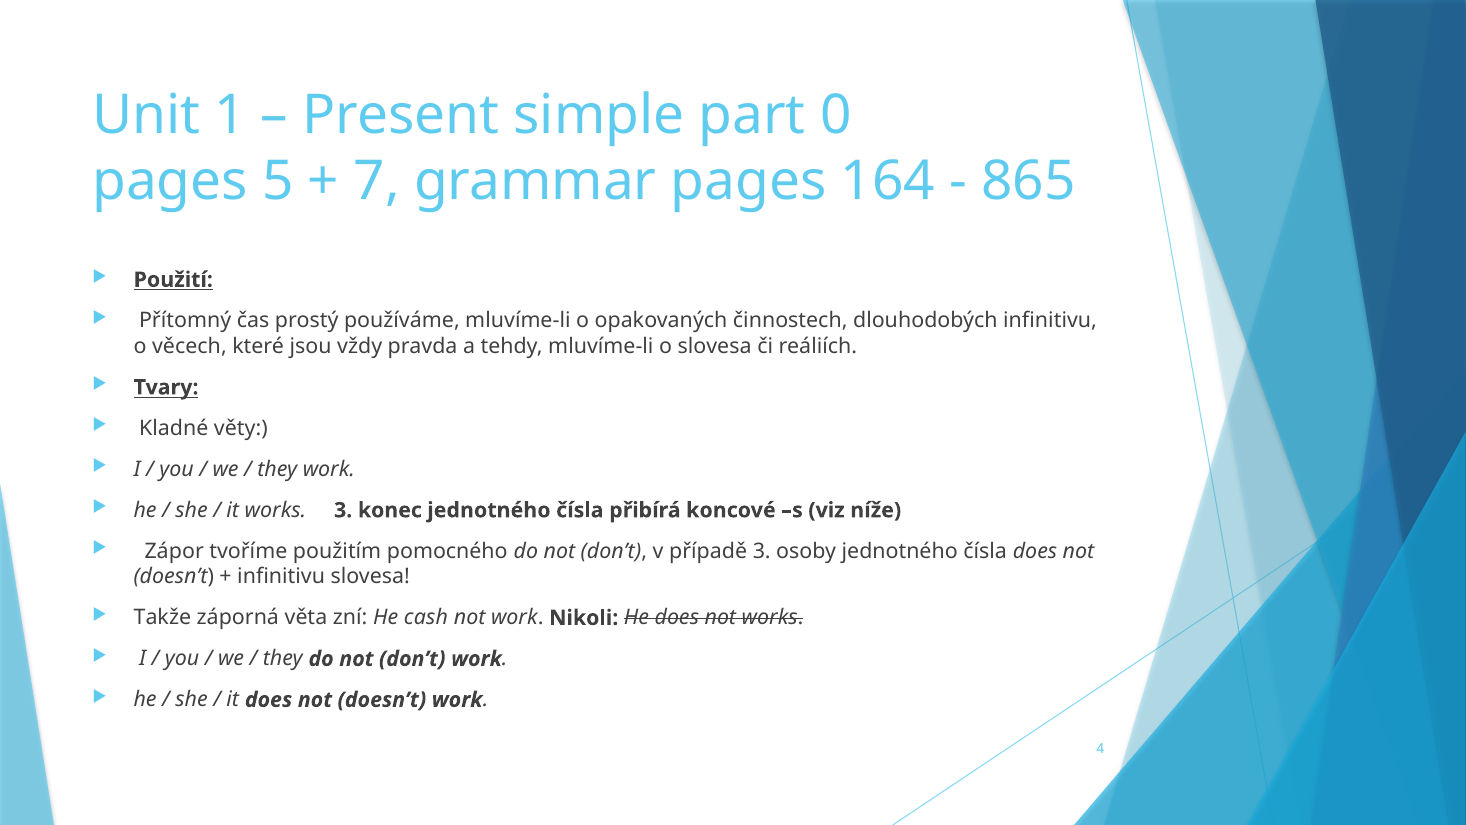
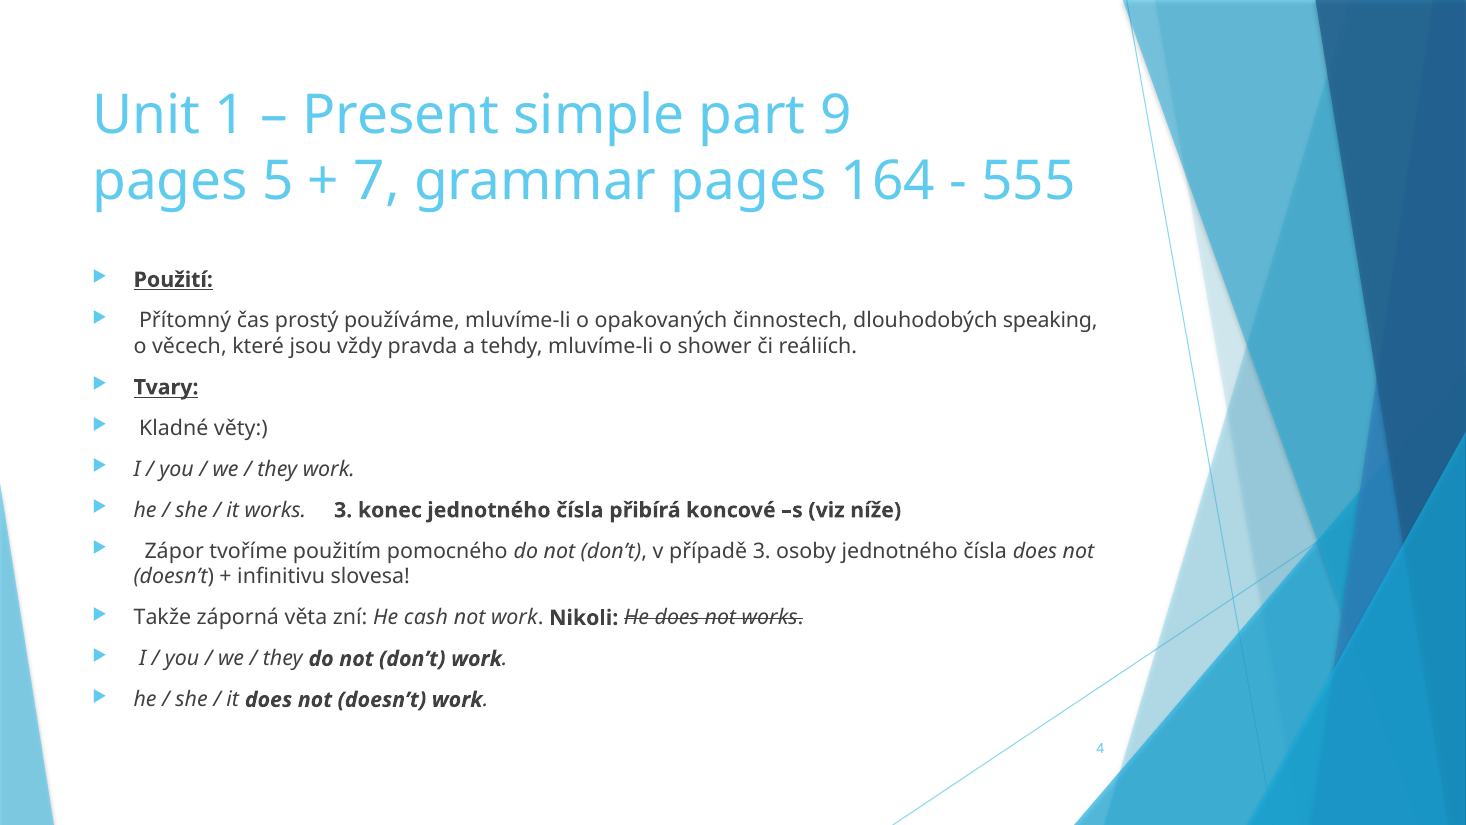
0: 0 -> 9 (836, 116)
865: 865 -> 555 (1028, 182)
dlouhodobých infinitivu: infinitivu -> speaking (1050, 321)
o slovesa: slovesa -> shower (715, 346)
